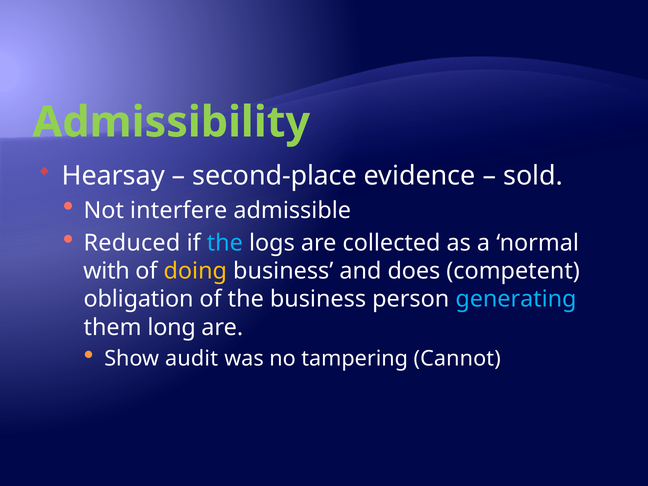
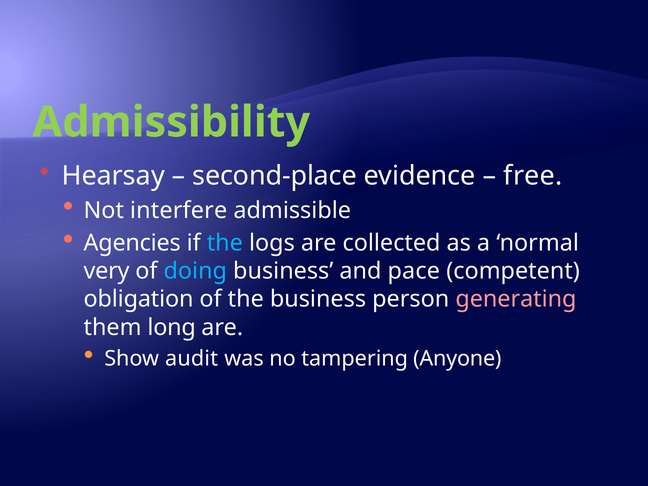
sold: sold -> free (533, 176)
Reduced: Reduced -> Agencies (132, 243)
with: with -> very (107, 271)
doing colour: yellow -> light blue (195, 271)
does: does -> pace (414, 271)
generating colour: light blue -> pink (516, 299)
Cannot: Cannot -> Anyone (457, 359)
